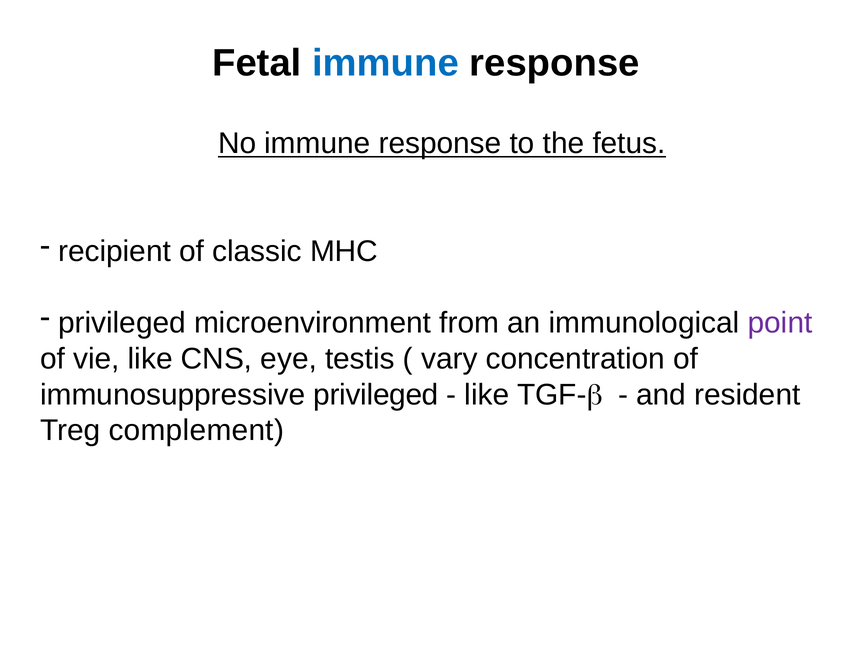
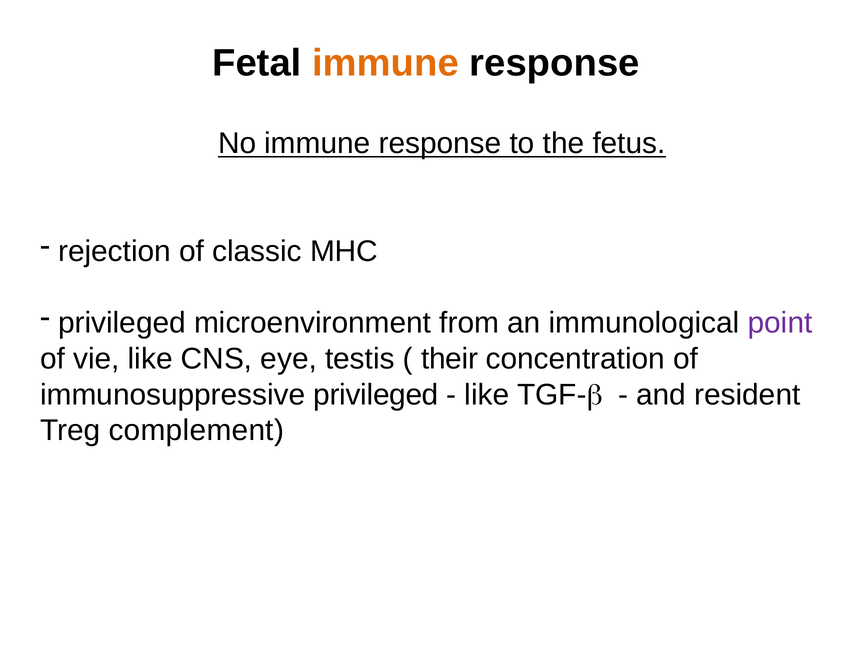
immune colour: blue -> orange (385, 63)
recipient: recipient -> rejection (115, 251)
vary: vary -> their (450, 359)
